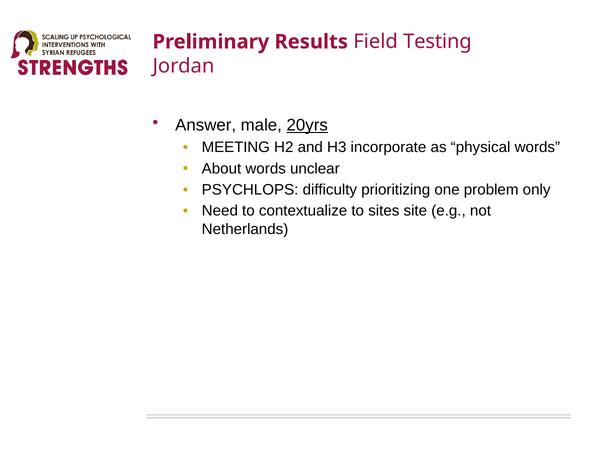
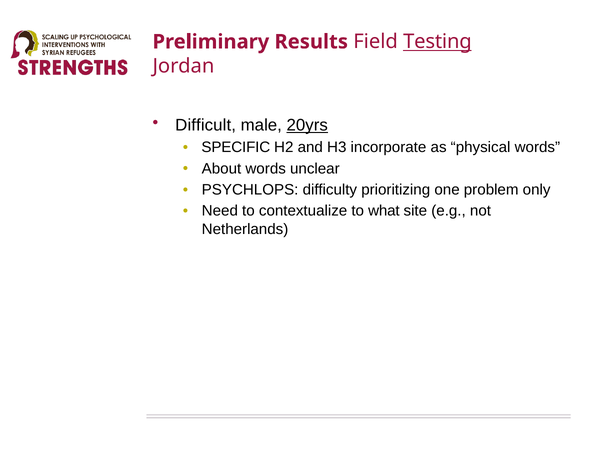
Testing underline: none -> present (437, 42)
Answer: Answer -> Difficult (206, 125)
MEETING: MEETING -> SPECIFIC (236, 148)
sites: sites -> what (384, 211)
